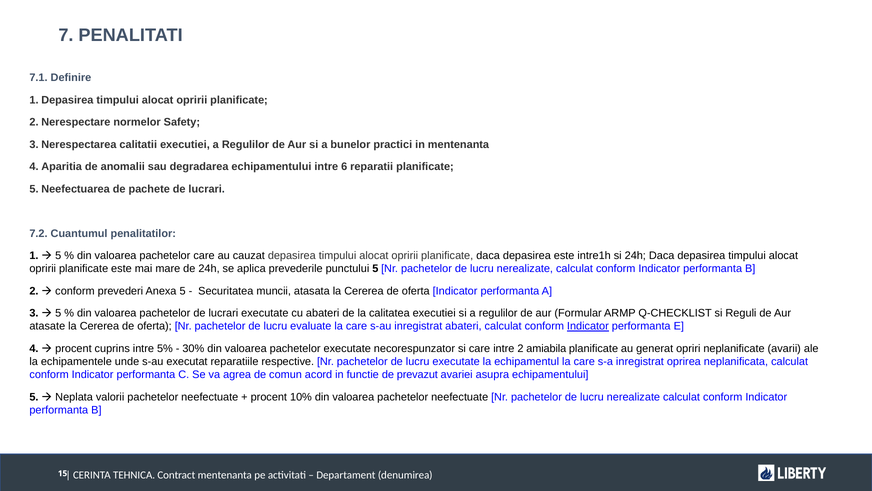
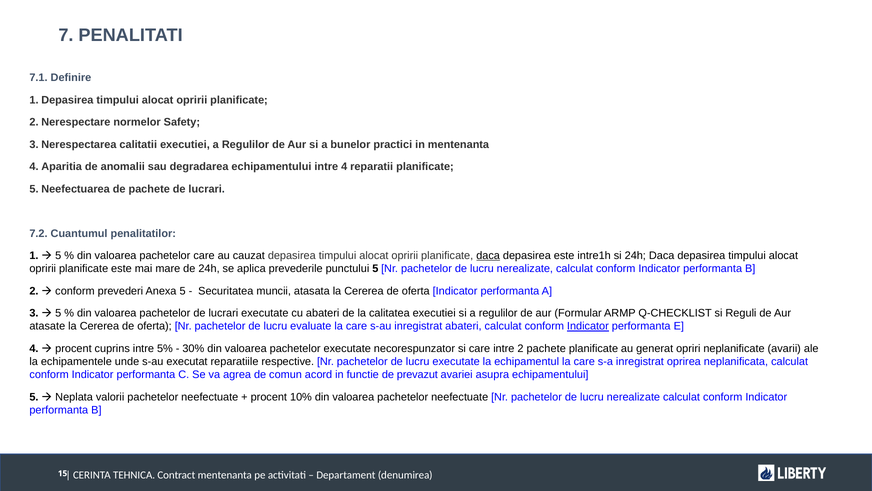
intre 6: 6 -> 4 (344, 167)
daca underline: none -> present (488, 255)
2 amiabila: amiabila -> pachete (546, 348)
